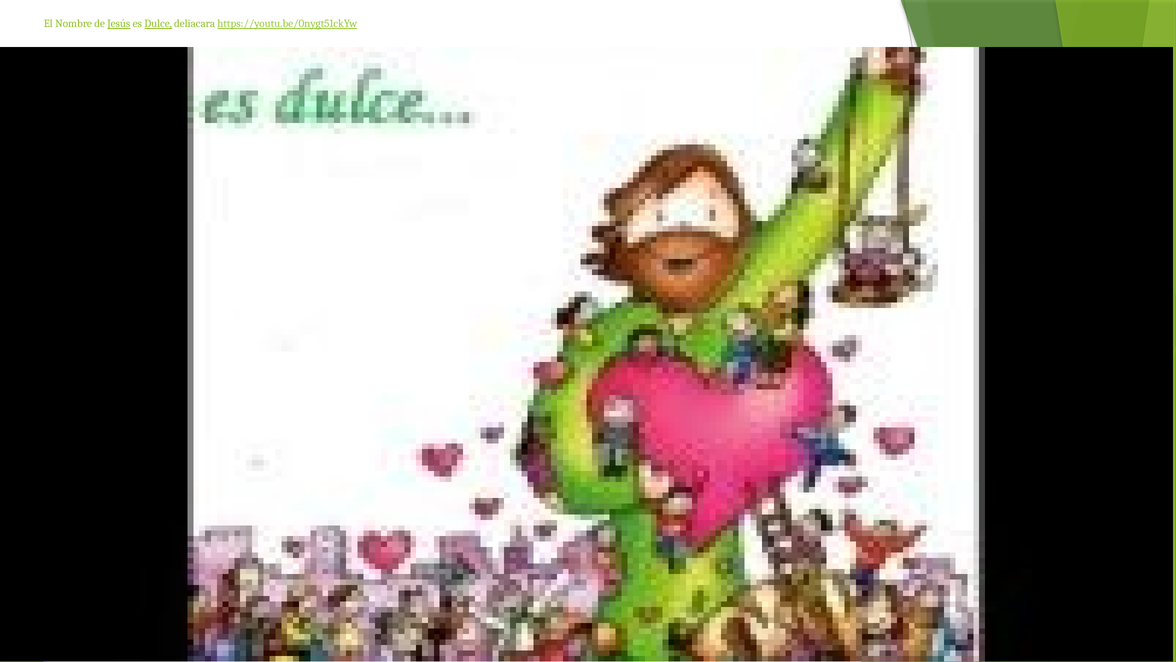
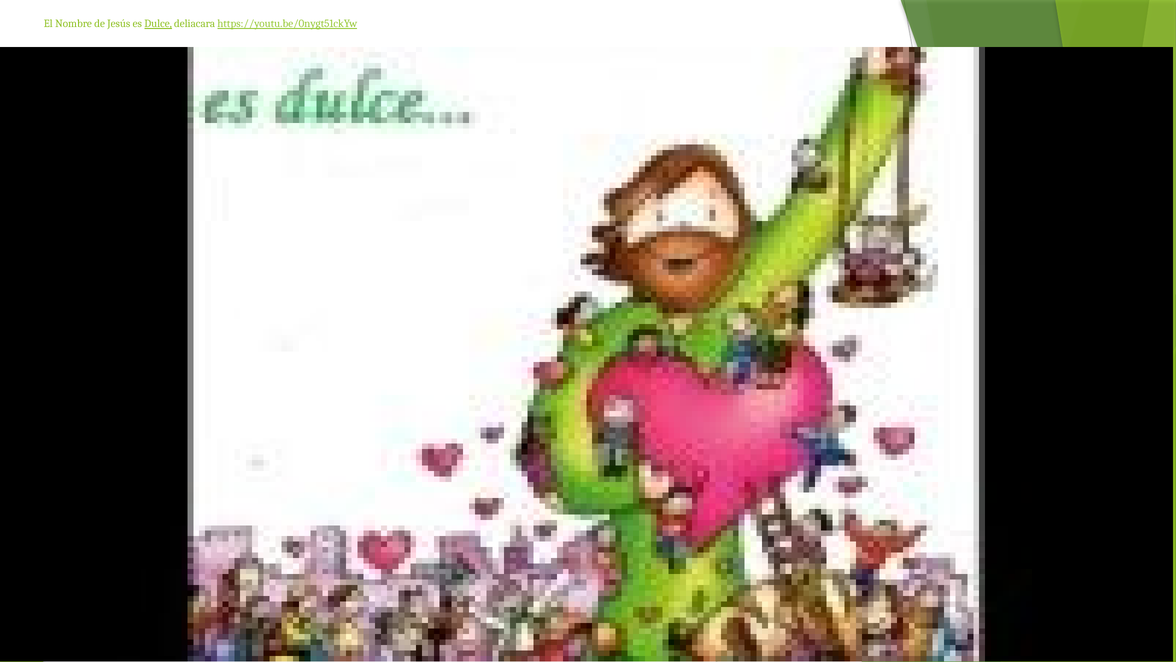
Jesús underline: present -> none (119, 24)
